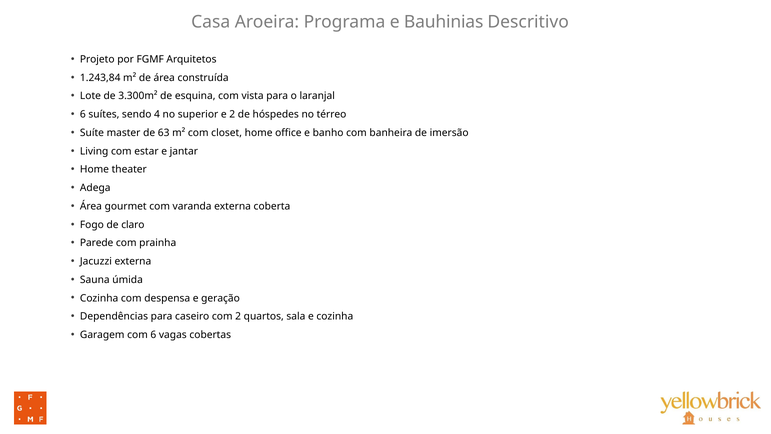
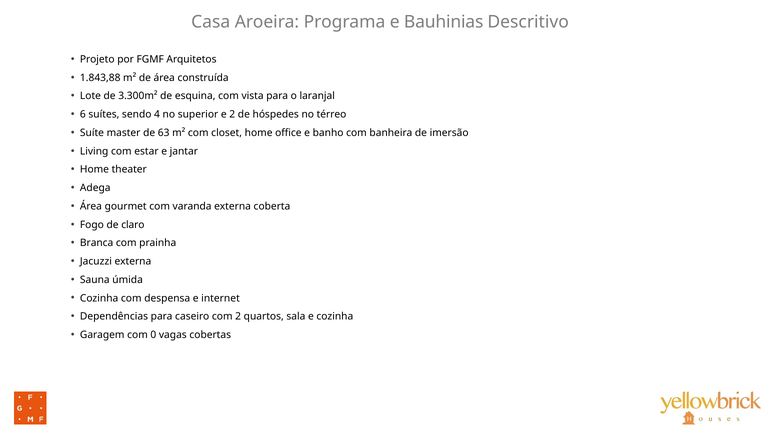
1.243,84: 1.243,84 -> 1.843,88 (100, 78)
Parede: Parede -> Branca (97, 243)
geração: geração -> internet (221, 298)
com 6: 6 -> 0 (153, 335)
